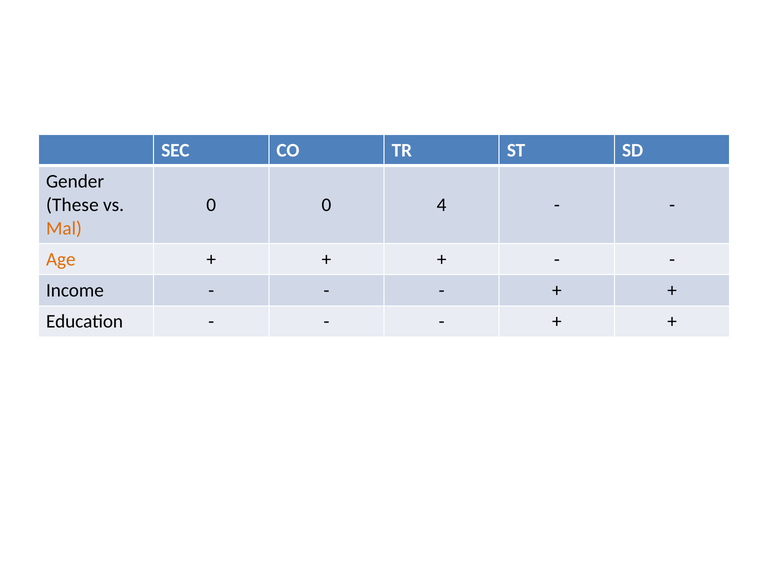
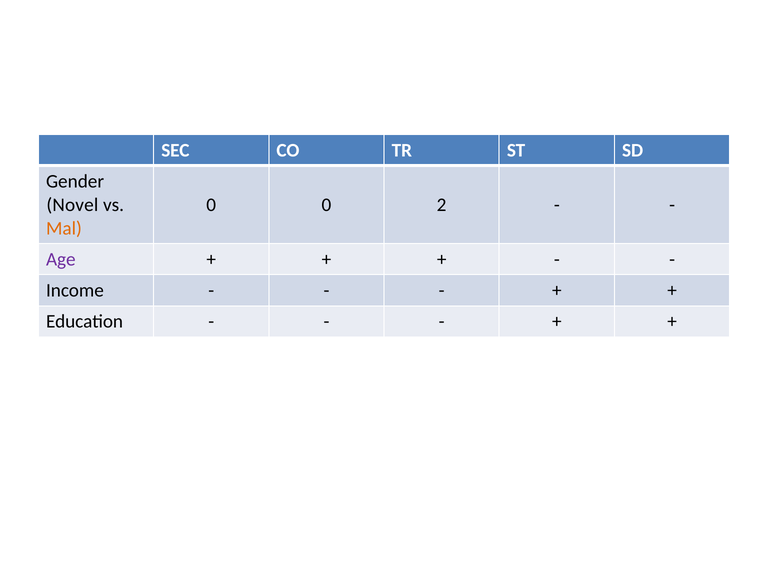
These: These -> Novel (72, 205)
4: 4 -> 2 (442, 205)
Age colour: orange -> purple (61, 259)
